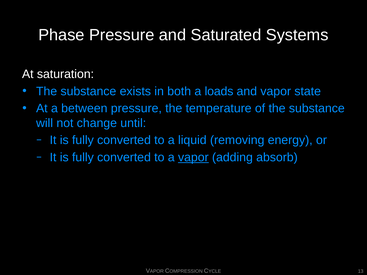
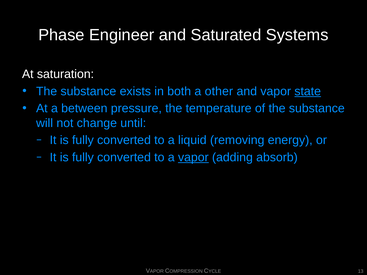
Phase Pressure: Pressure -> Engineer (122, 35)
loads: loads -> other (219, 91)
state underline: none -> present (308, 91)
